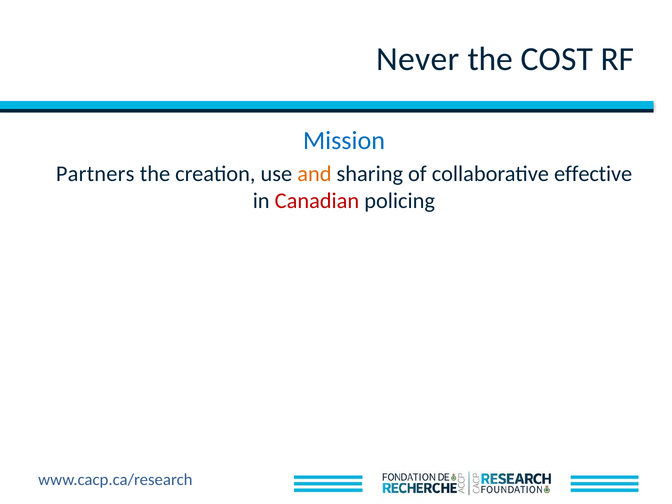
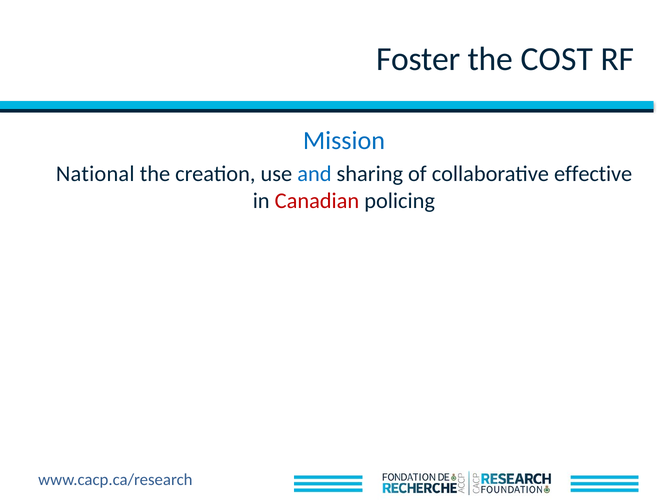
Never: Never -> Foster (418, 59)
Partners: Partners -> National (95, 174)
and colour: orange -> blue (314, 174)
